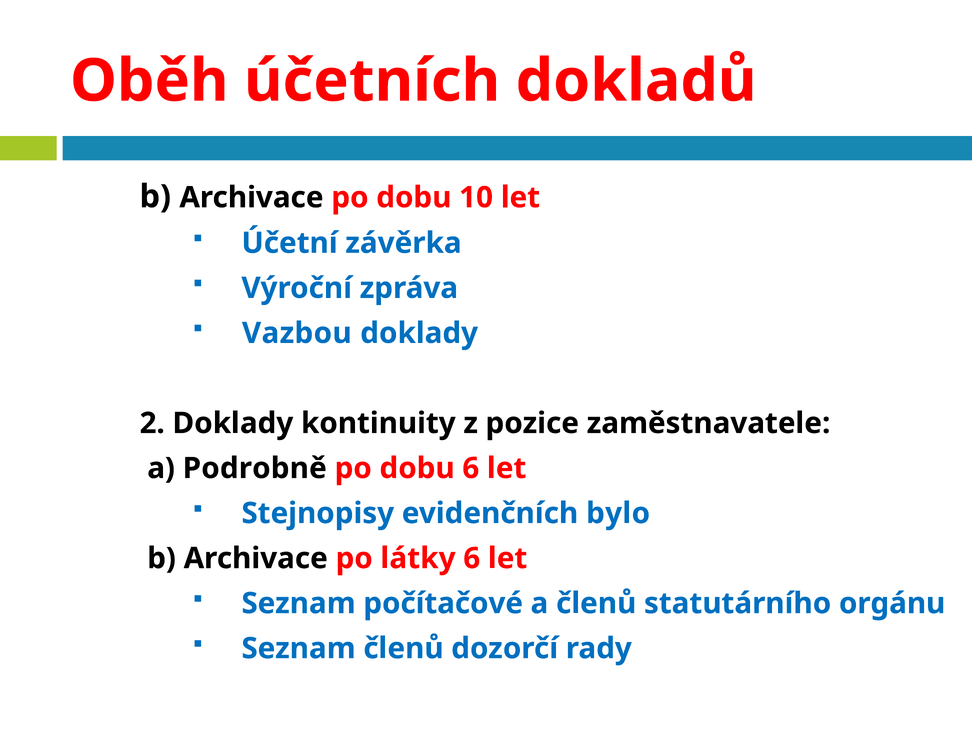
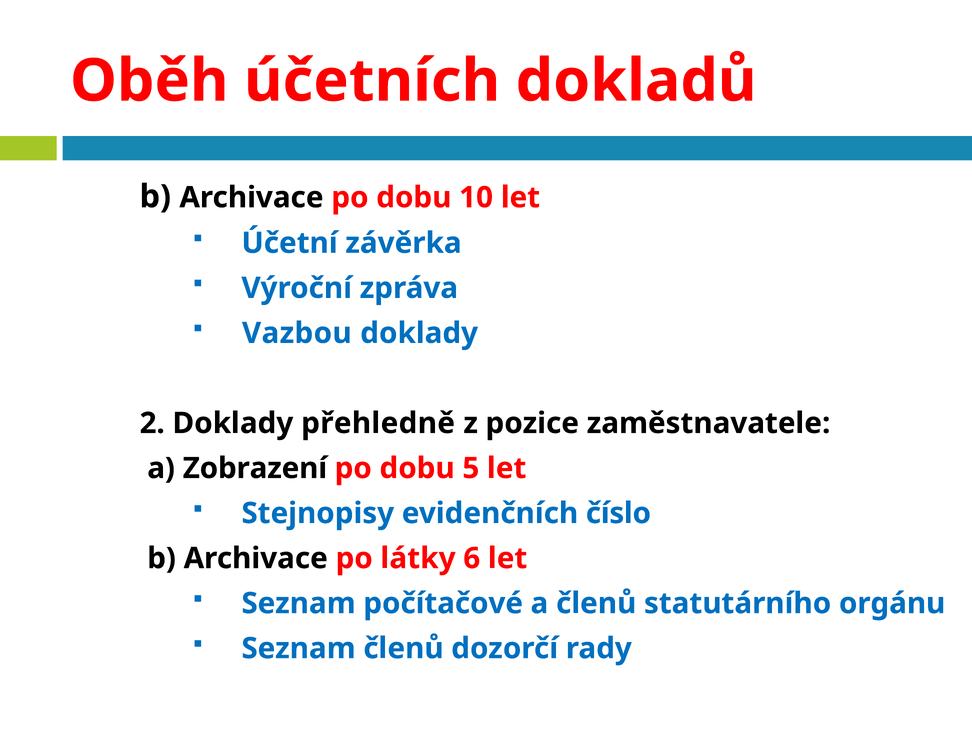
kontinuity: kontinuity -> přehledně (378, 423)
Podrobně: Podrobně -> Zobrazení (255, 468)
dobu 6: 6 -> 5 (471, 468)
bylo: bylo -> číslo (618, 513)
